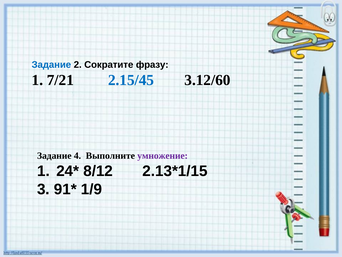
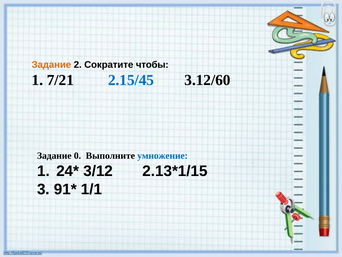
Задание colour: blue -> orange (51, 65)
фразу: фразу -> чтобы (152, 65)
4: 4 -> 0 (77, 155)
умножение colour: purple -> blue (163, 155)
8/12: 8/12 -> 3/12 (98, 171)
1/9: 1/9 -> 1/1 (92, 189)
